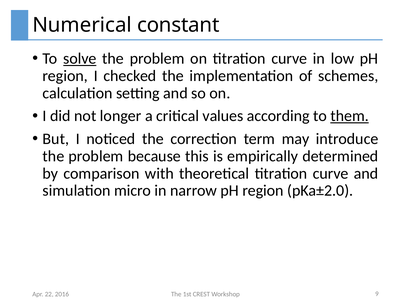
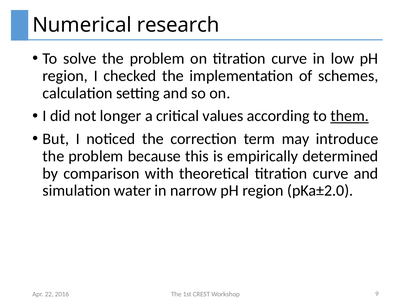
constant: constant -> research (178, 25)
solve underline: present -> none (80, 59)
micro: micro -> water (133, 191)
